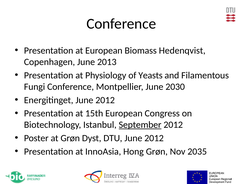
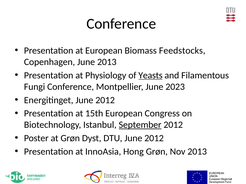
Hedenqvist: Hedenqvist -> Feedstocks (182, 51)
Yeasts underline: none -> present (150, 76)
2030: 2030 -> 2023 (175, 87)
Nov 2035: 2035 -> 2013 (197, 152)
